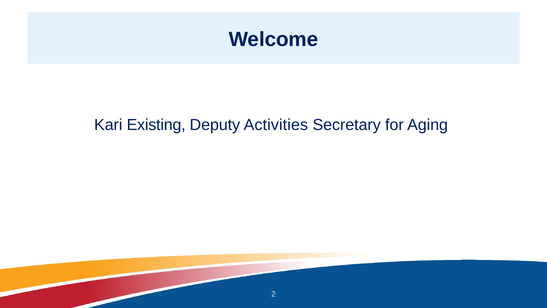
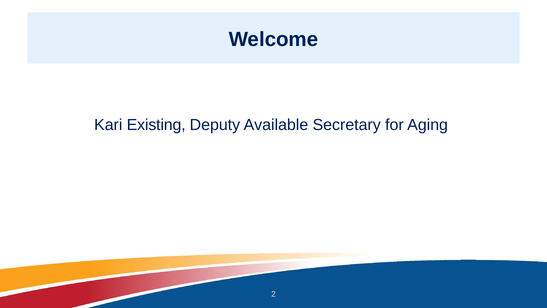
Activities: Activities -> Available (276, 125)
